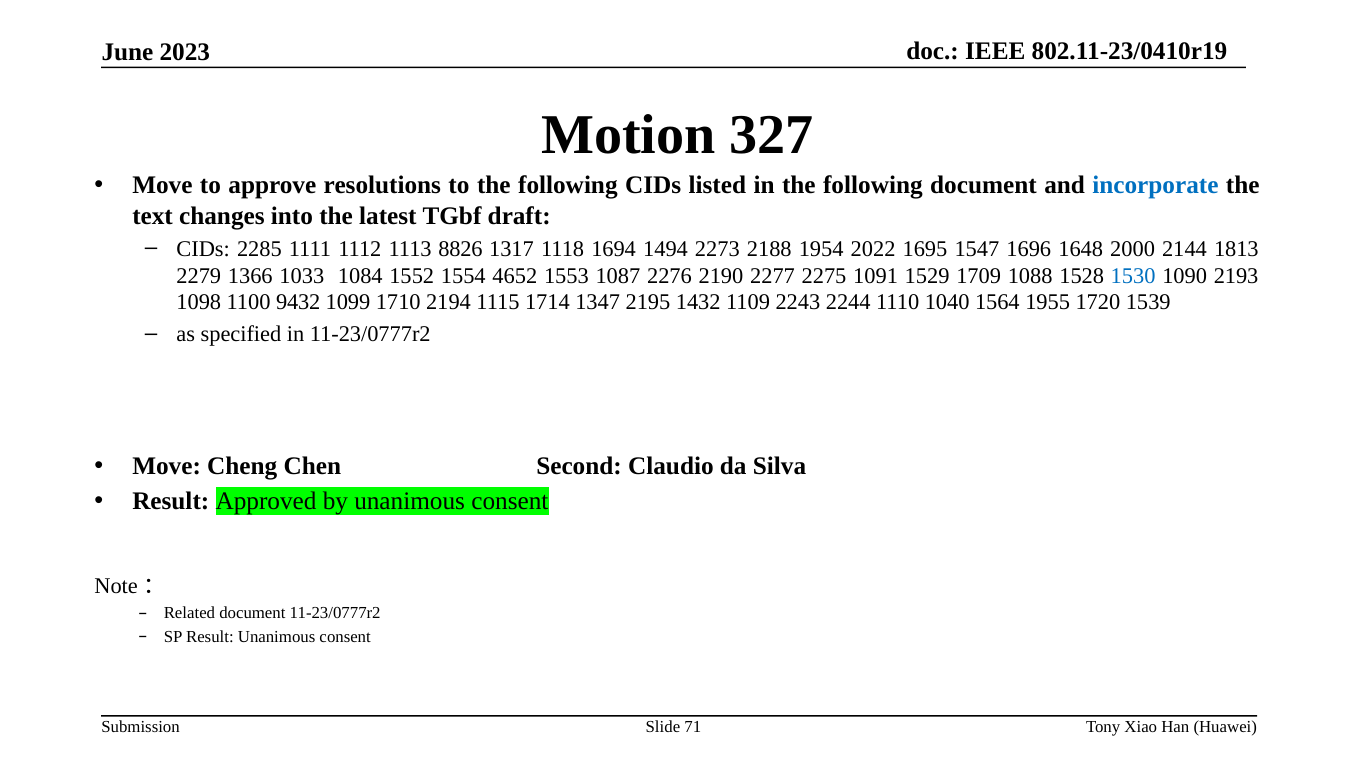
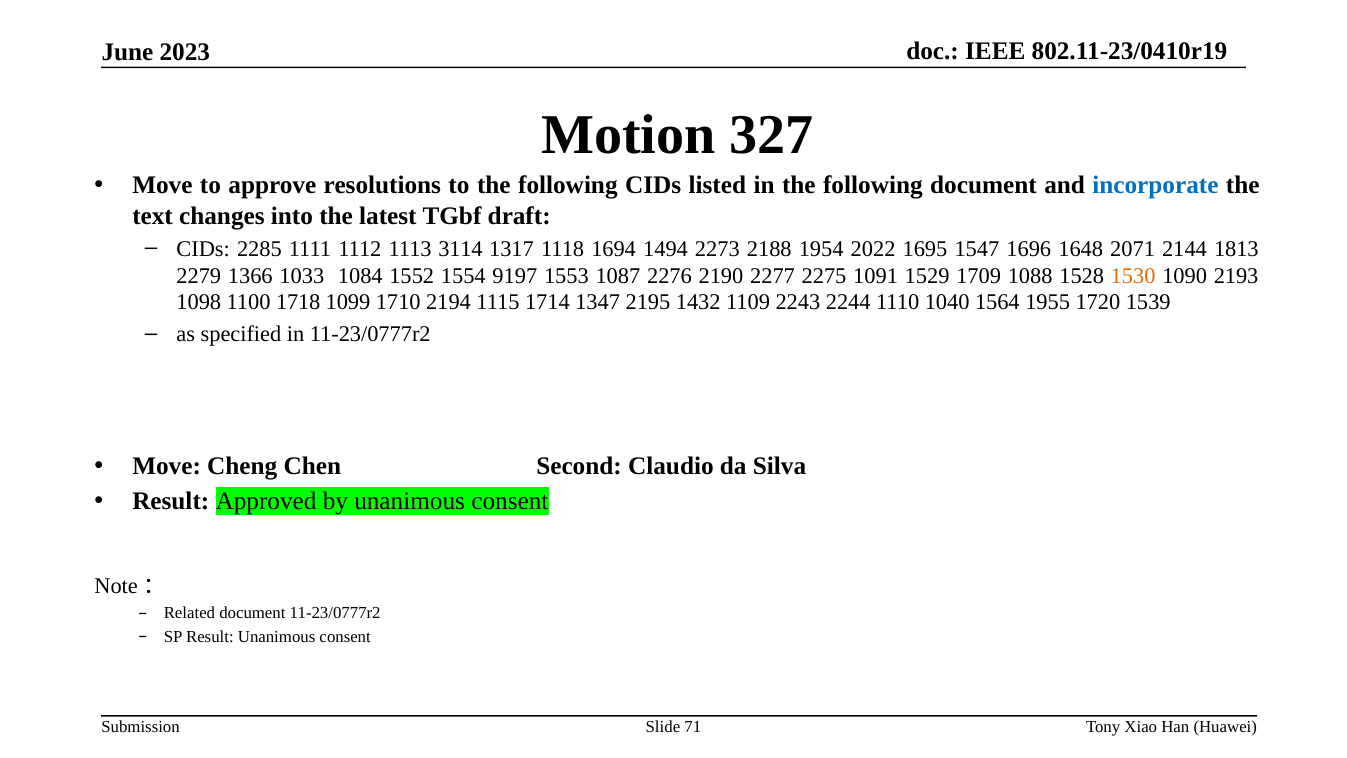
8826: 8826 -> 3114 (461, 249)
2000: 2000 -> 2071 (1133, 249)
4652: 4652 -> 9197 (515, 276)
1530 colour: blue -> orange (1133, 276)
9432: 9432 -> 1718 (298, 302)
